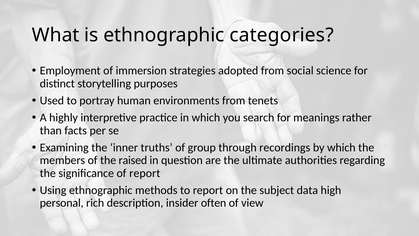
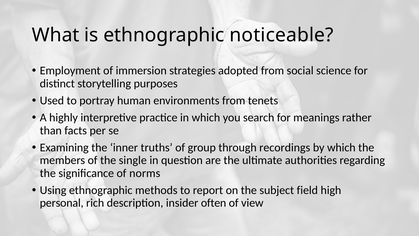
categories: categories -> noticeable (282, 35)
raised: raised -> single (133, 160)
of report: report -> norms (145, 173)
data: data -> field (307, 190)
